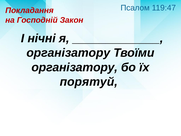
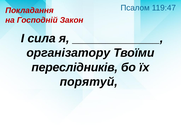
нічні: нічні -> сила (42, 38)
організатору: організатору -> переслідників (75, 67)
